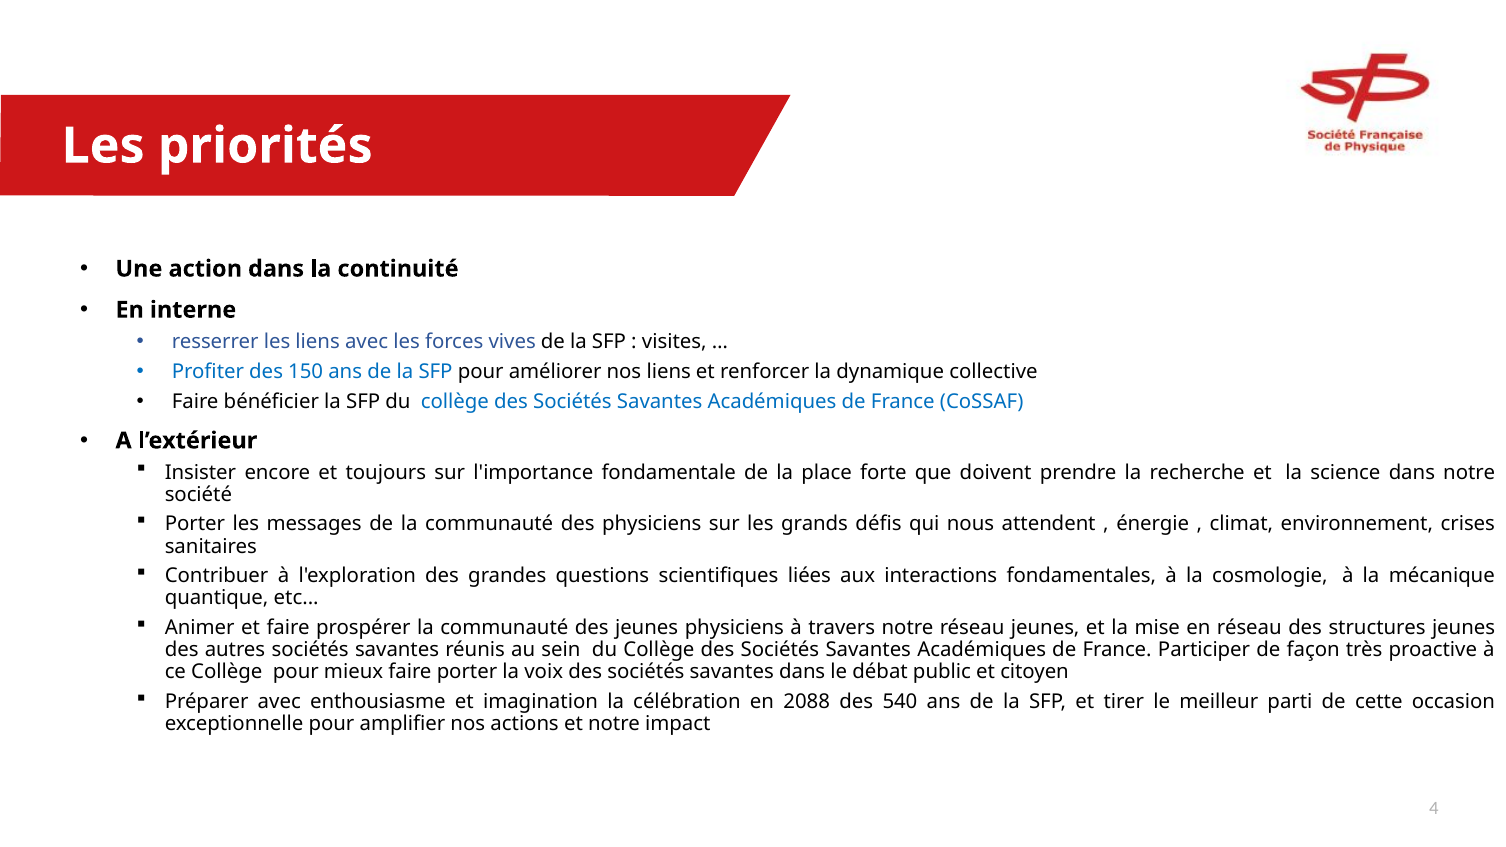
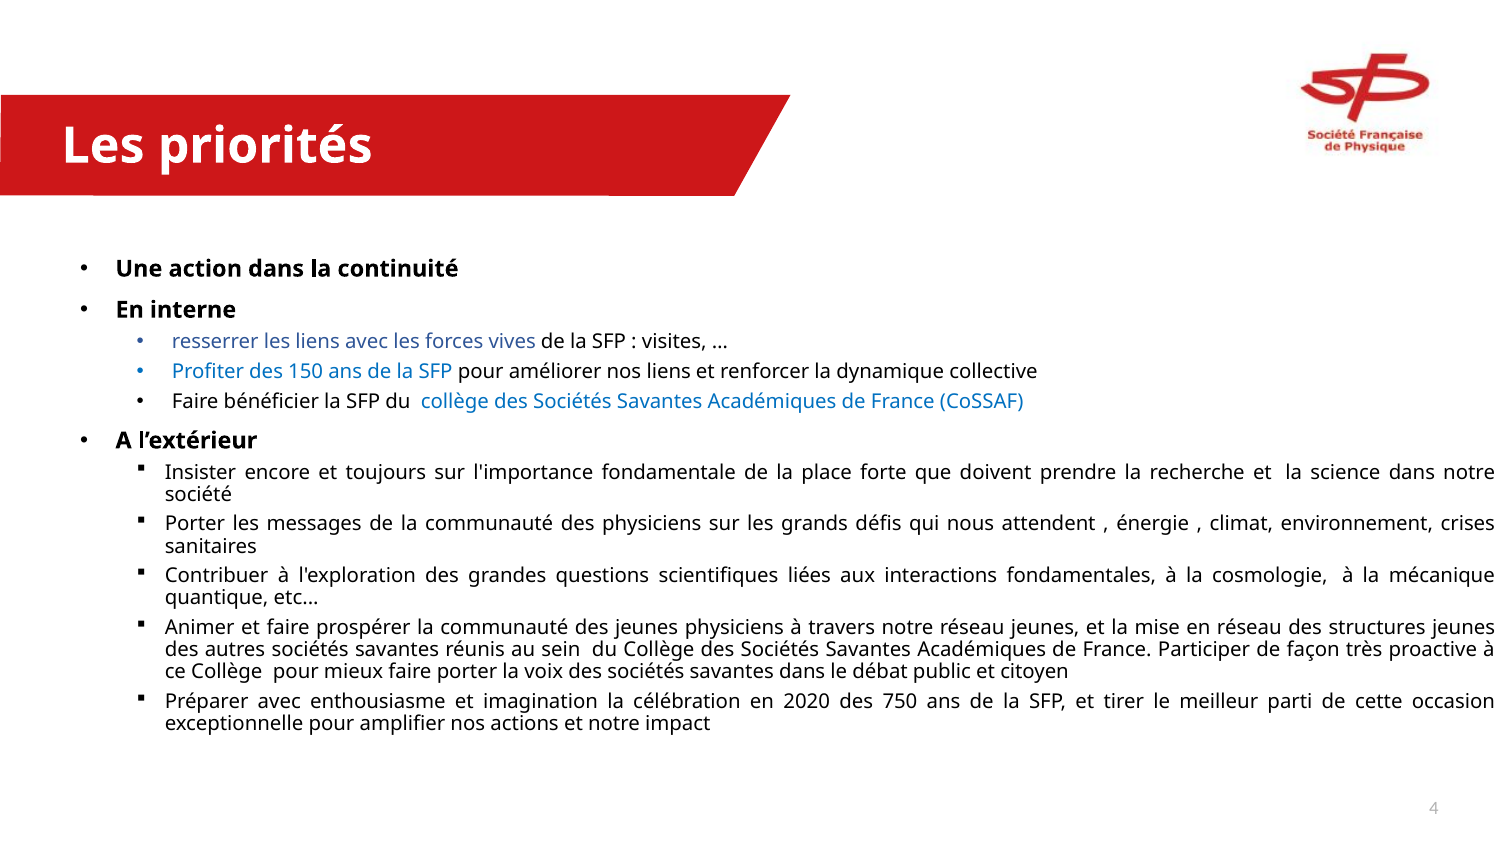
2088: 2088 -> 2020 (807, 702)
540: 540 -> 750 (900, 702)
